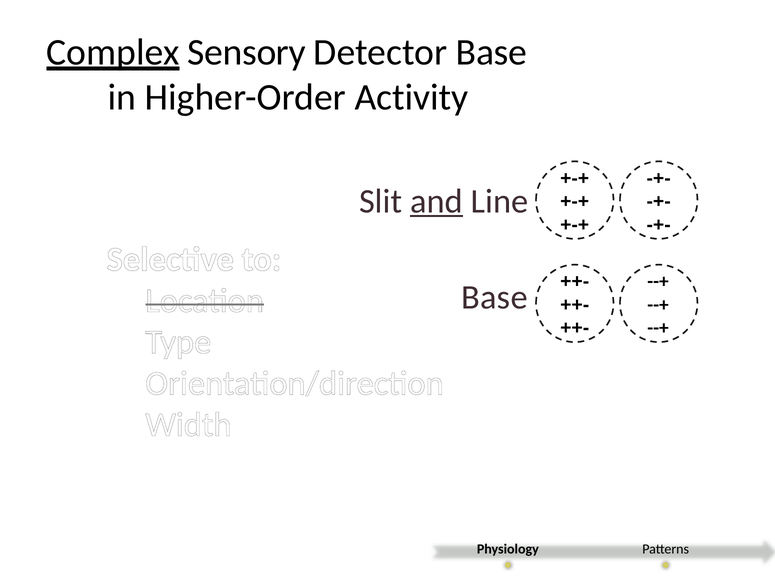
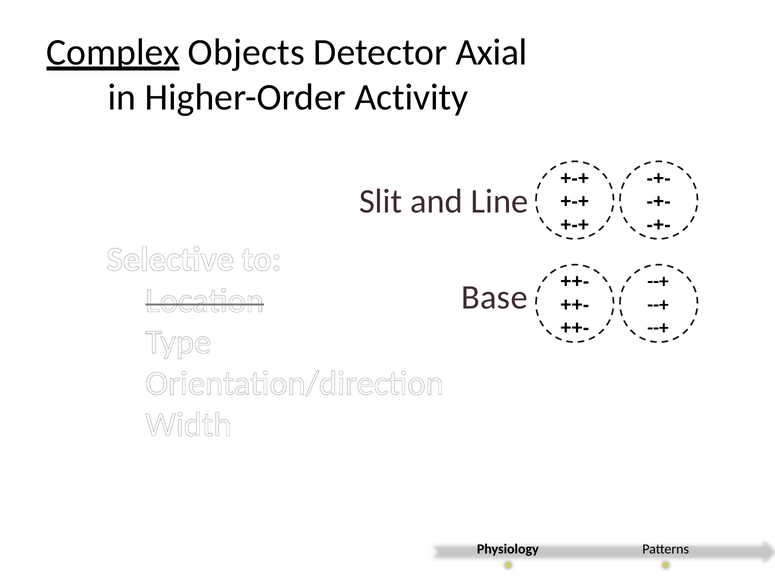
Sensory: Sensory -> Objects (246, 52)
Detector Base: Base -> Axial (492, 52)
and underline: present -> none (437, 201)
